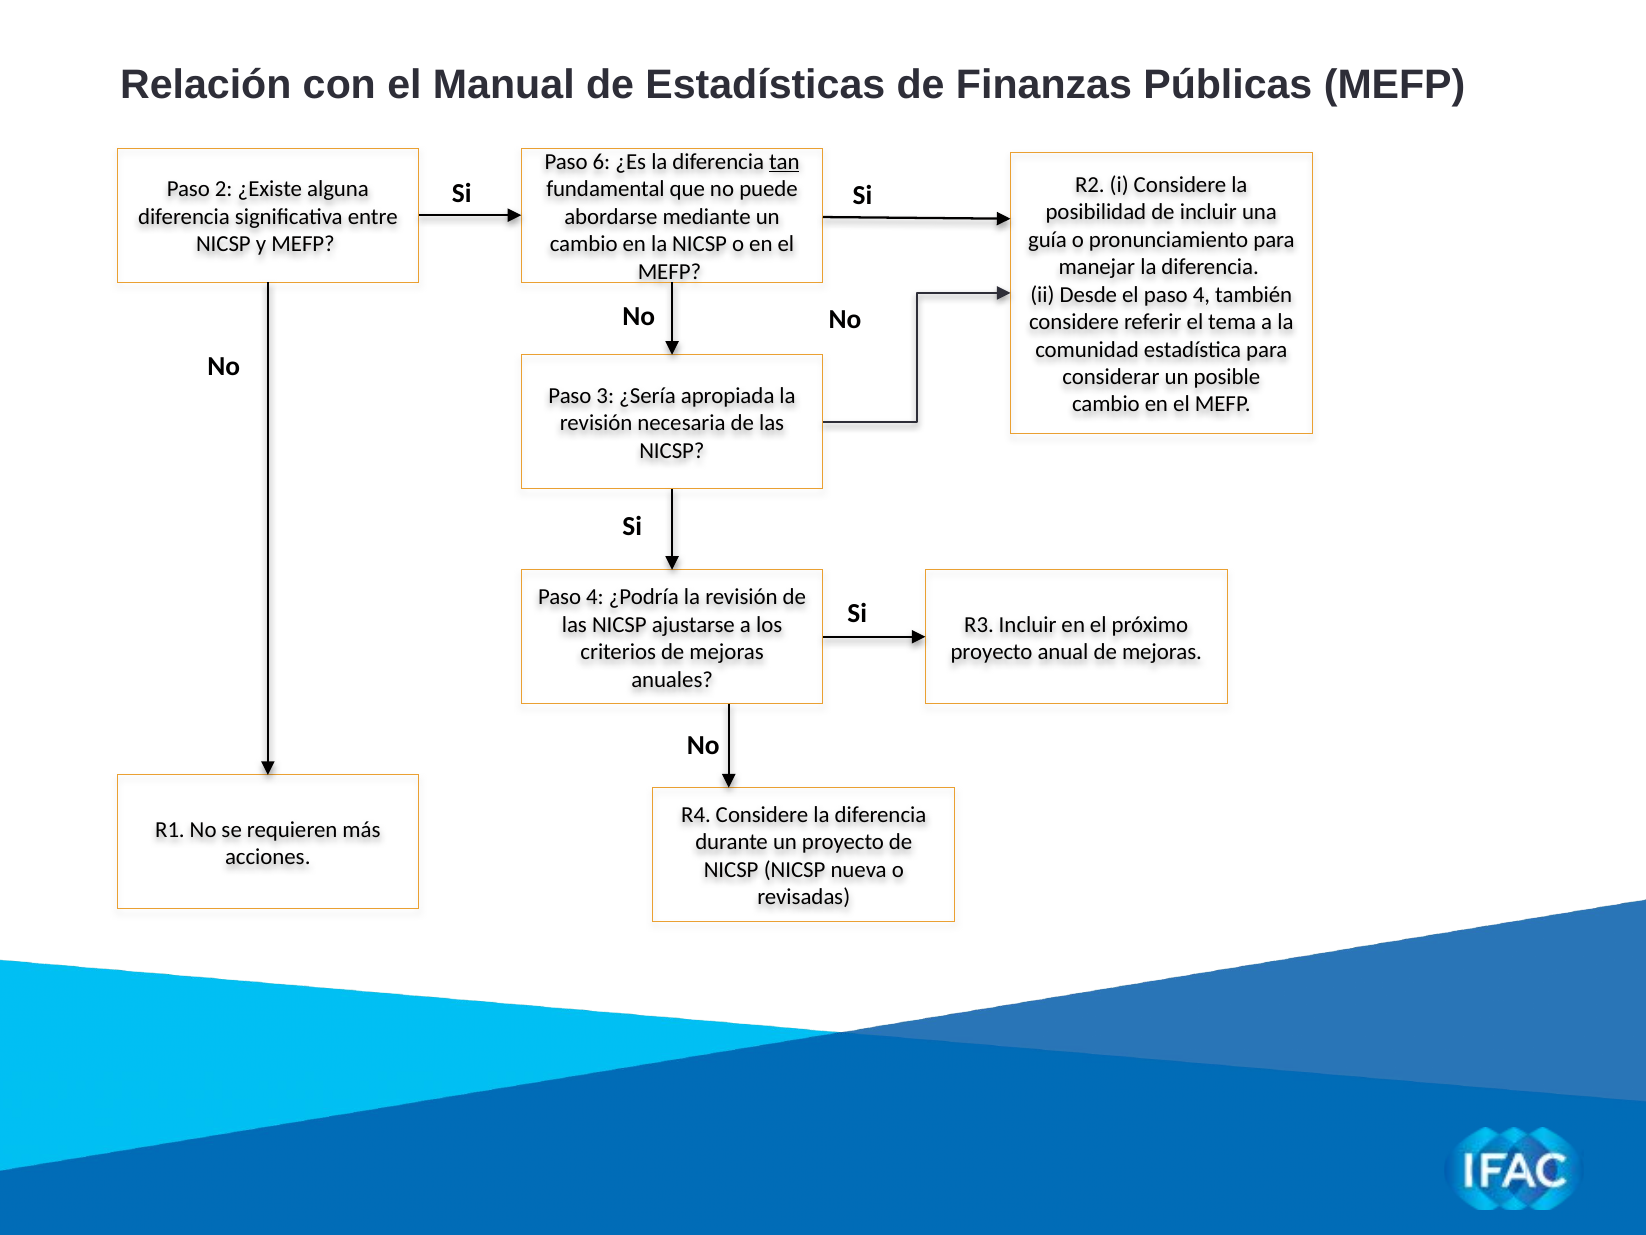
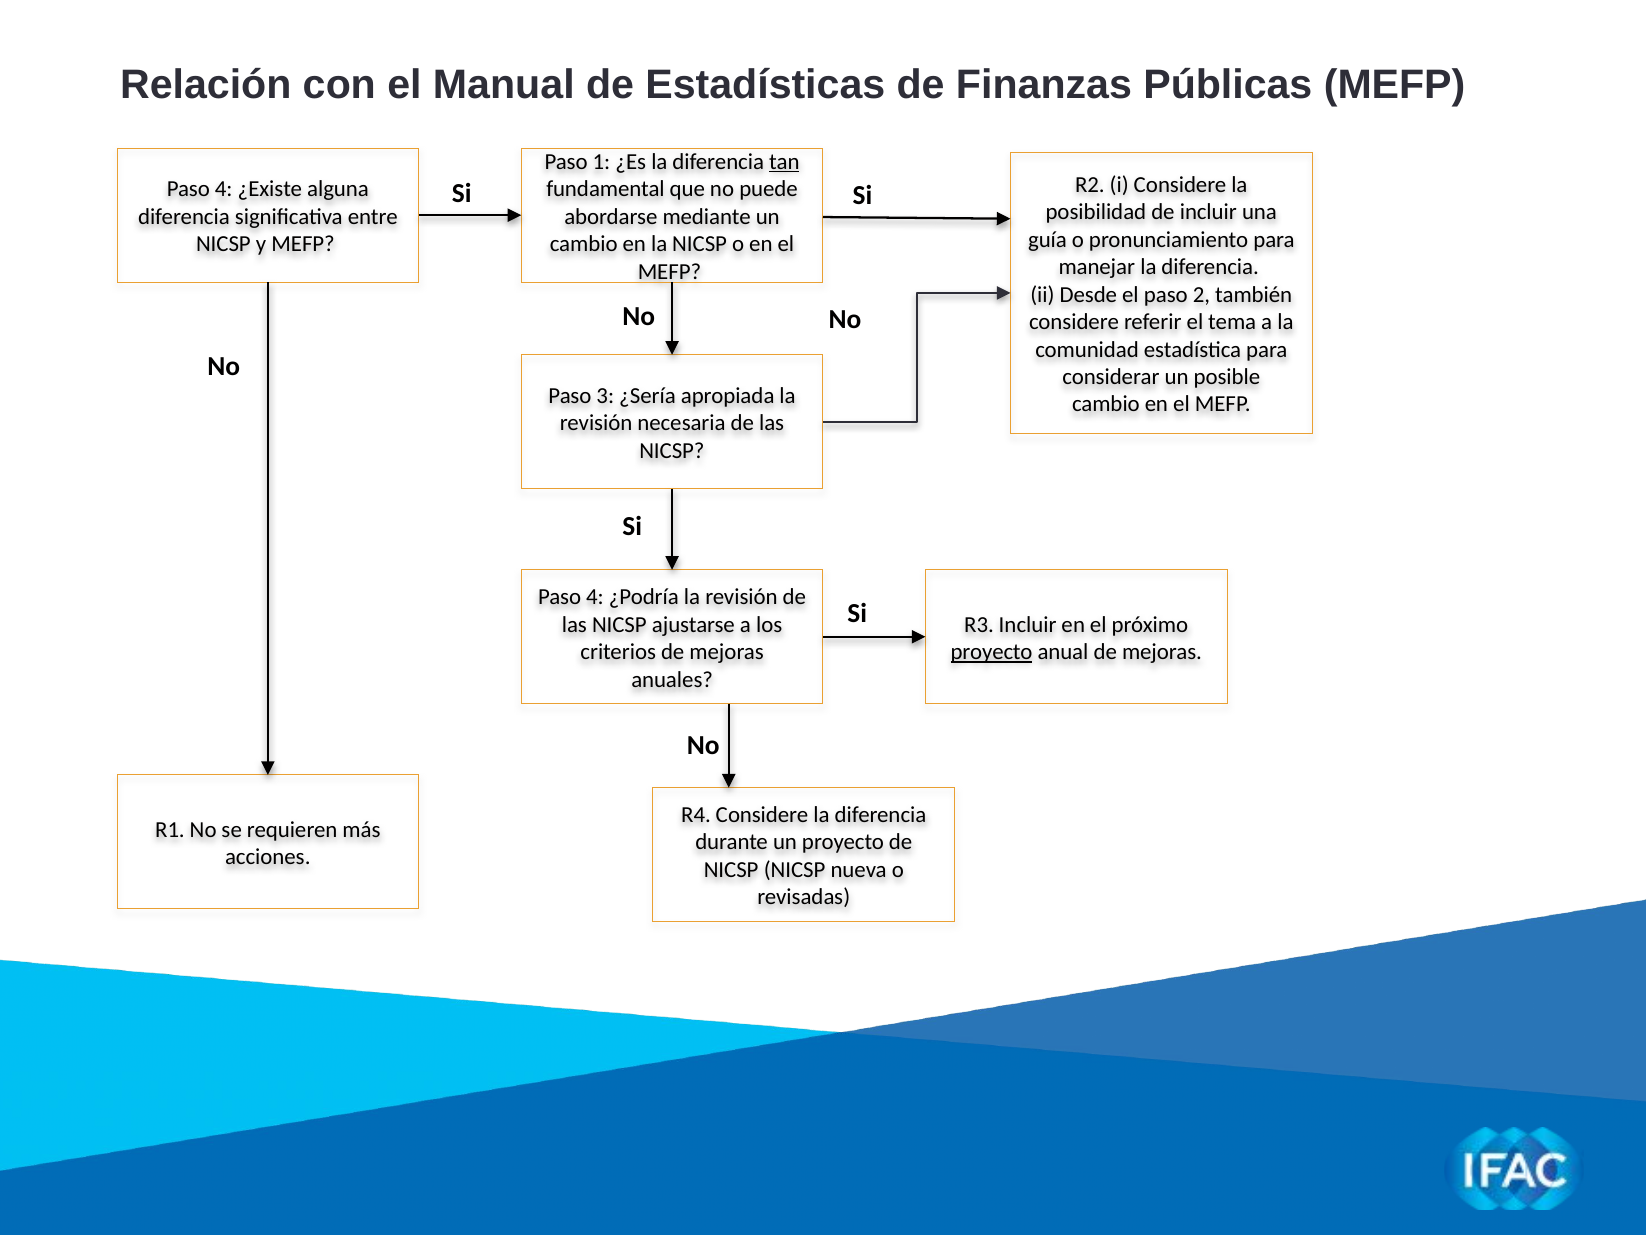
6: 6 -> 1 (601, 162)
2: 2 -> 4 (224, 189)
el paso 4: 4 -> 2 (1202, 294)
proyecto underline: none -> present (992, 652)
